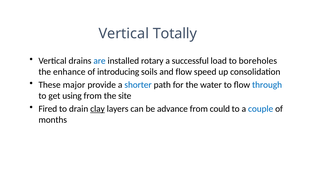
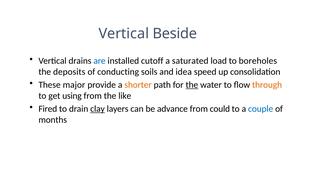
Totally: Totally -> Beside (175, 34)
rotary: rotary -> cutoff (152, 61)
successful: successful -> saturated (190, 61)
enhance: enhance -> deposits (69, 72)
introducing: introducing -> conducting (118, 72)
and flow: flow -> idea (184, 72)
shorter colour: blue -> orange (138, 85)
the underline: none -> present (192, 85)
through colour: blue -> orange (267, 85)
site: site -> like (125, 96)
